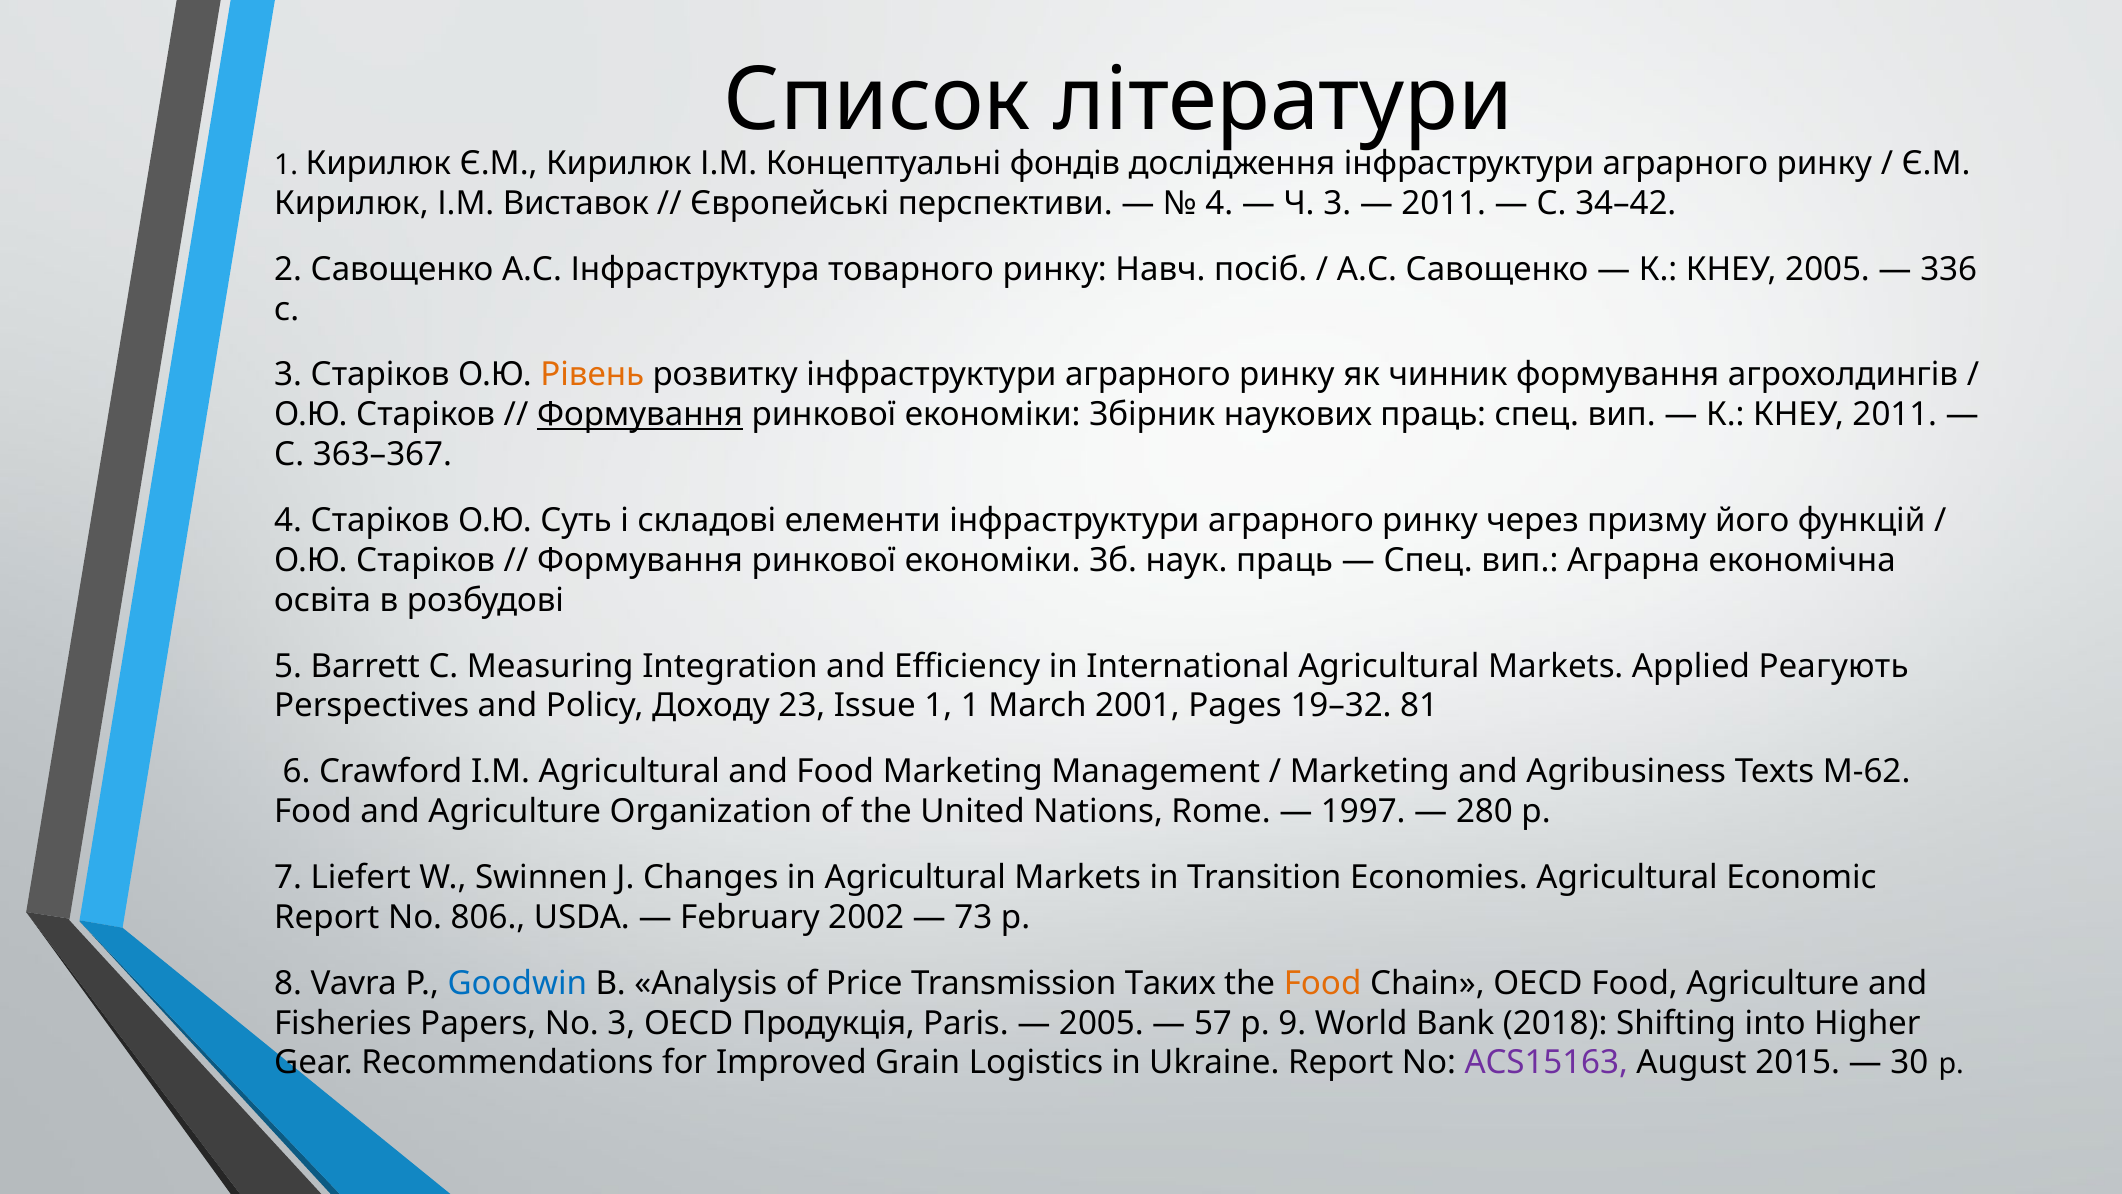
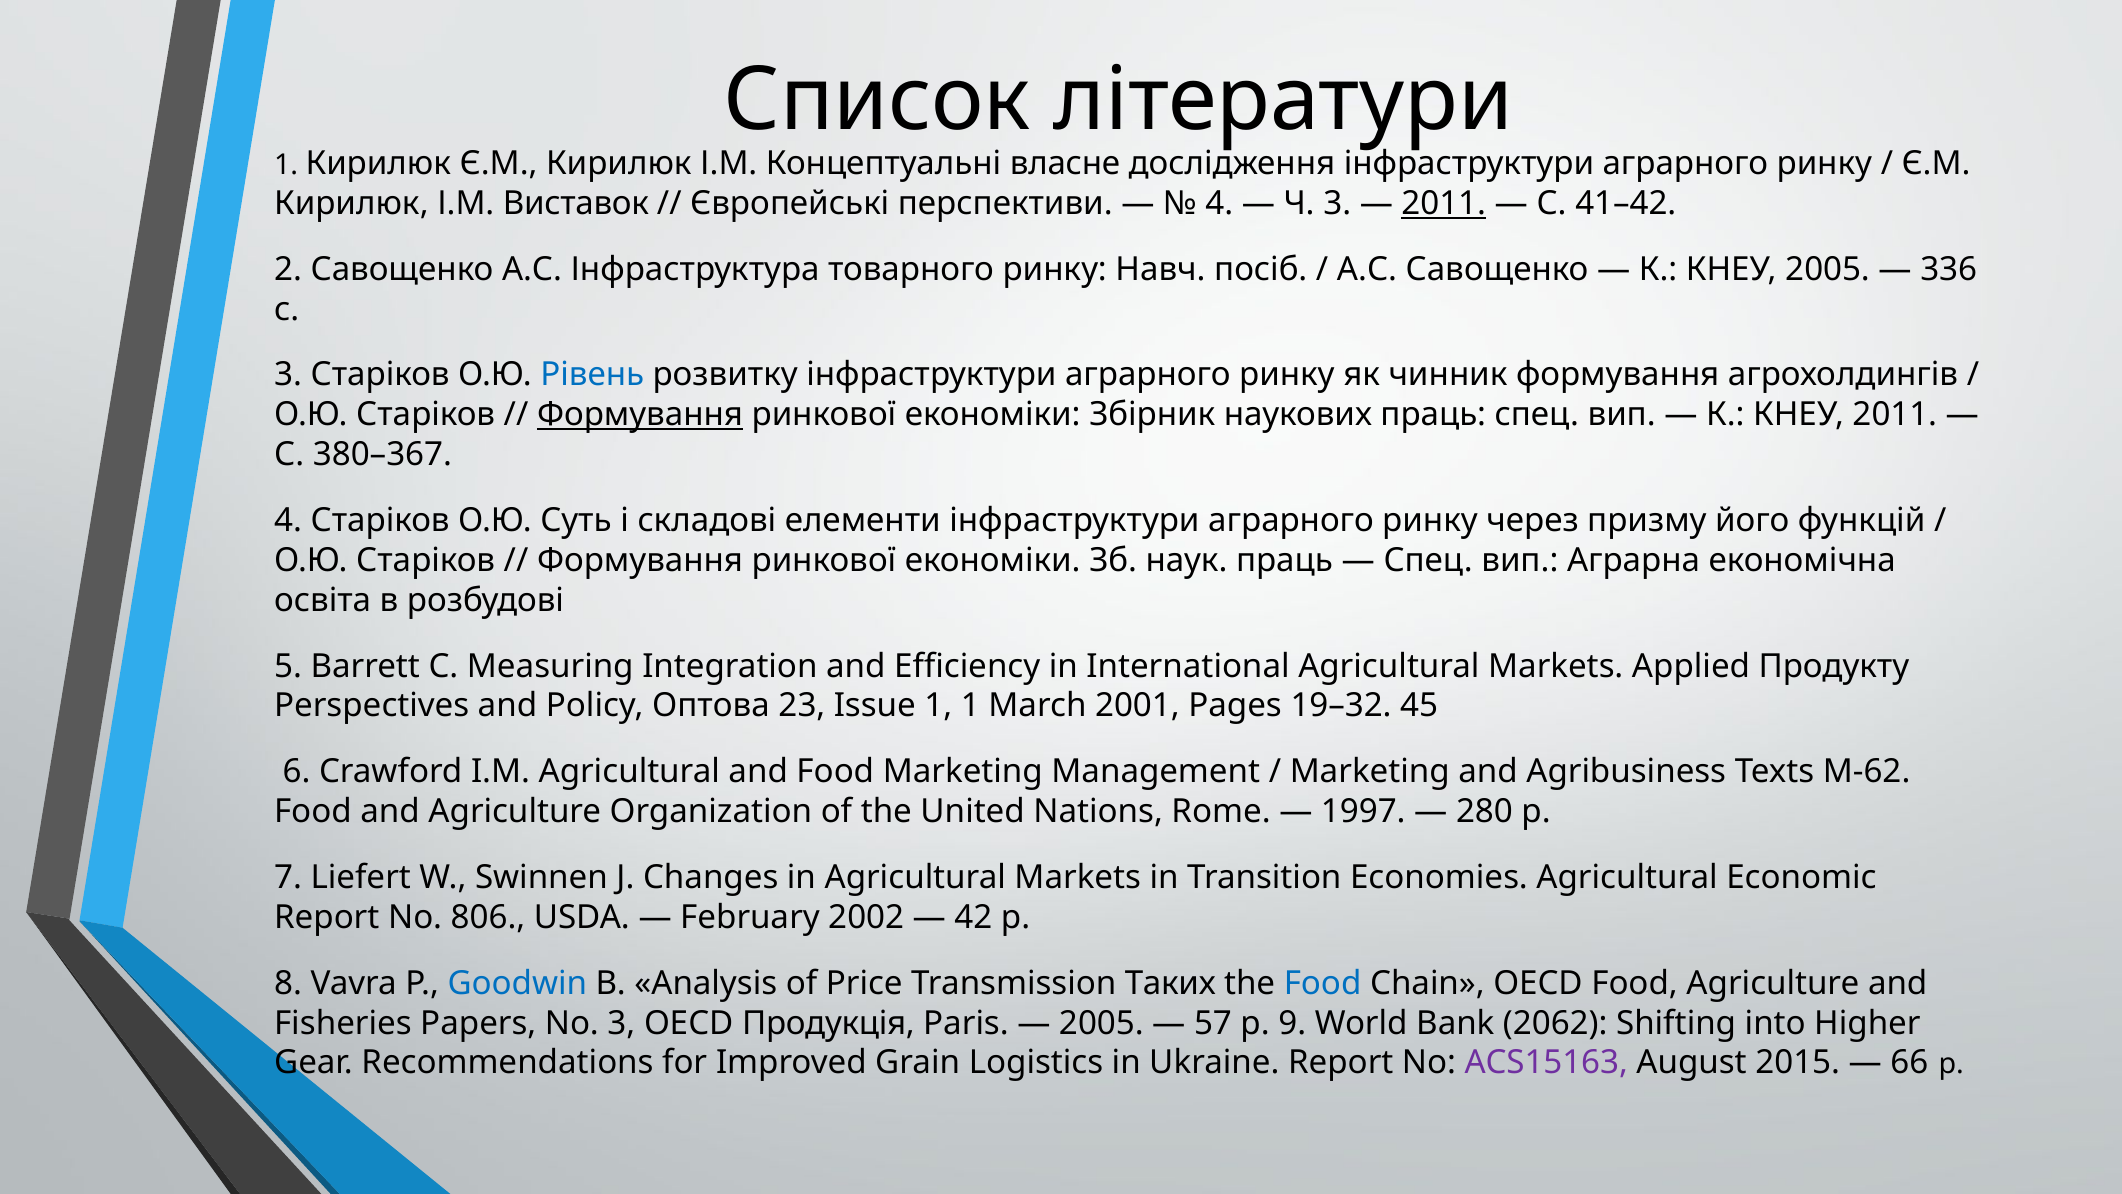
фондів: фондів -> власне (1065, 163)
2011 underline: none -> present (1444, 203)
34–42: 34–42 -> 41–42 (1626, 203)
Рівень colour: orange -> blue (592, 375)
363–367: 363–367 -> 380–367 (382, 454)
Реагують: Реагують -> Продукту (1834, 666)
Доходу: Доходу -> Оптова (711, 706)
81: 81 -> 45 (1419, 706)
73: 73 -> 42 (973, 917)
Food colour: orange -> blue (1323, 983)
2018: 2018 -> 2062 (1555, 1023)
30: 30 -> 66 (1909, 1063)
